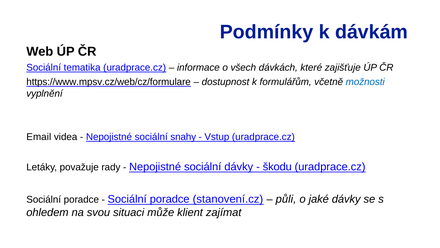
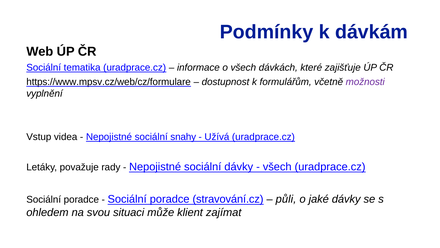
možnosti colour: blue -> purple (365, 82)
Email: Email -> Vstup (39, 137)
Vstup: Vstup -> Užívá (217, 137)
škodu: škodu -> všech (277, 167)
stanovení.cz: stanovení.cz -> stravování.cz (228, 199)
